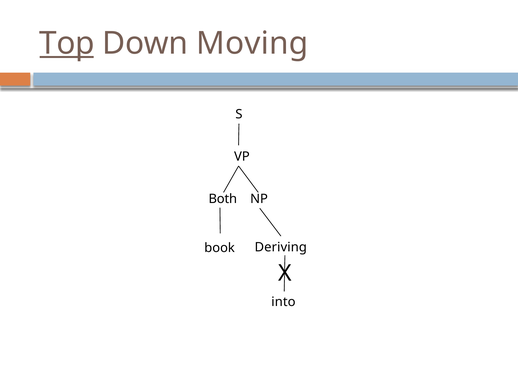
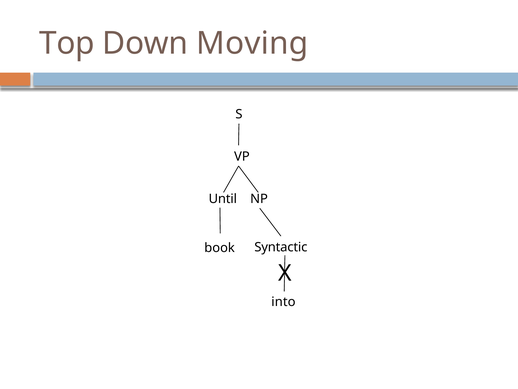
Top underline: present -> none (67, 43)
Both: Both -> Until (223, 199)
Deriving: Deriving -> Syntactic (281, 247)
